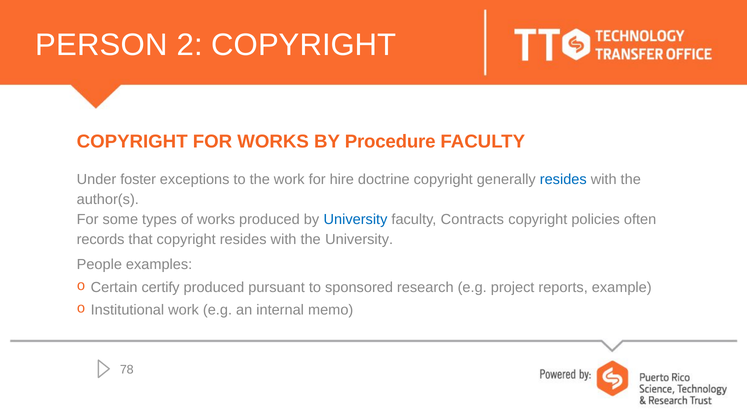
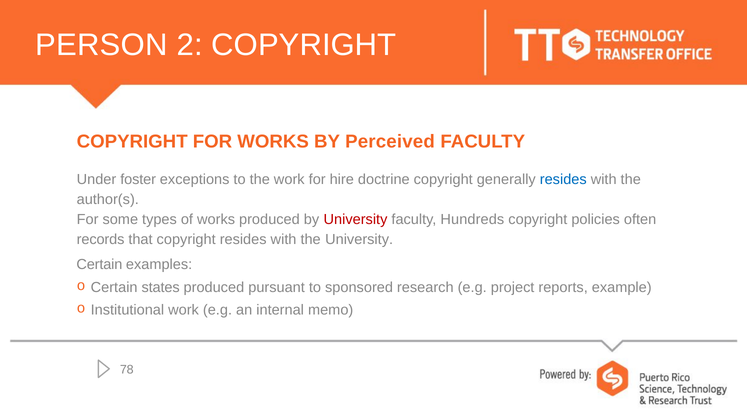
Procedure: Procedure -> Perceived (390, 142)
University colour: blue -> red (355, 220)
Contracts: Contracts -> Hundreds (472, 220)
People: People -> Certain (99, 265)
certify: certify -> states (161, 287)
